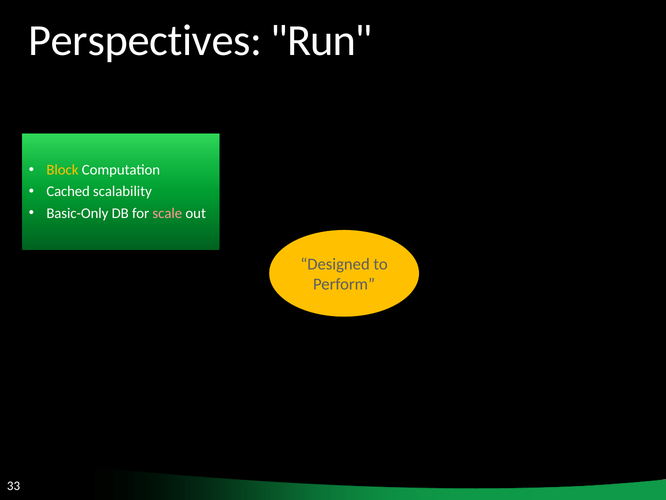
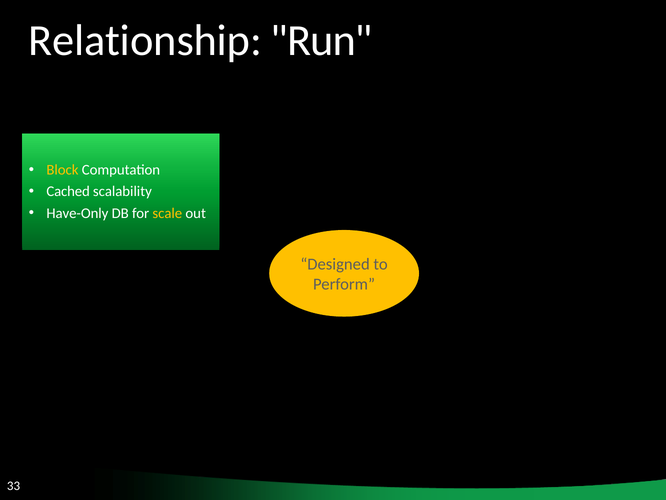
Perspectives: Perspectives -> Relationship (145, 40)
Basic-Only: Basic-Only -> Have-Only (77, 213)
scale colour: pink -> yellow (167, 213)
